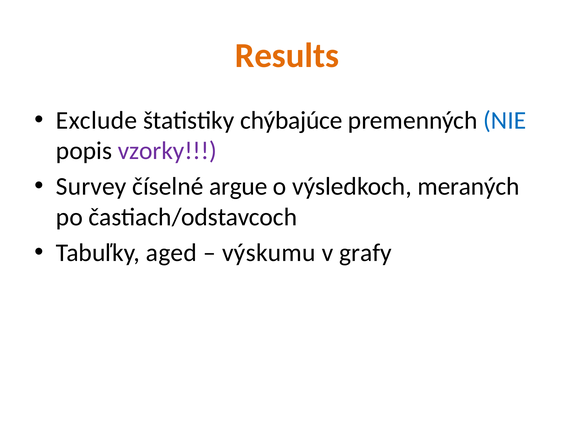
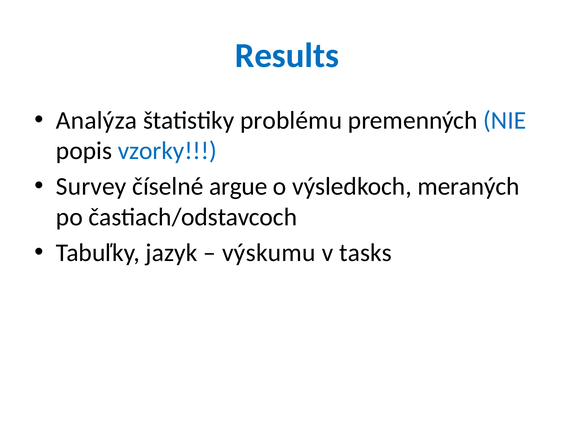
Results colour: orange -> blue (287, 56)
Exclude: Exclude -> Analýza (97, 120)
chýbajúce: chýbajúce -> problému (291, 120)
vzorky colour: purple -> blue (167, 151)
aged: aged -> jazyk (172, 253)
grafy: grafy -> tasks (366, 253)
